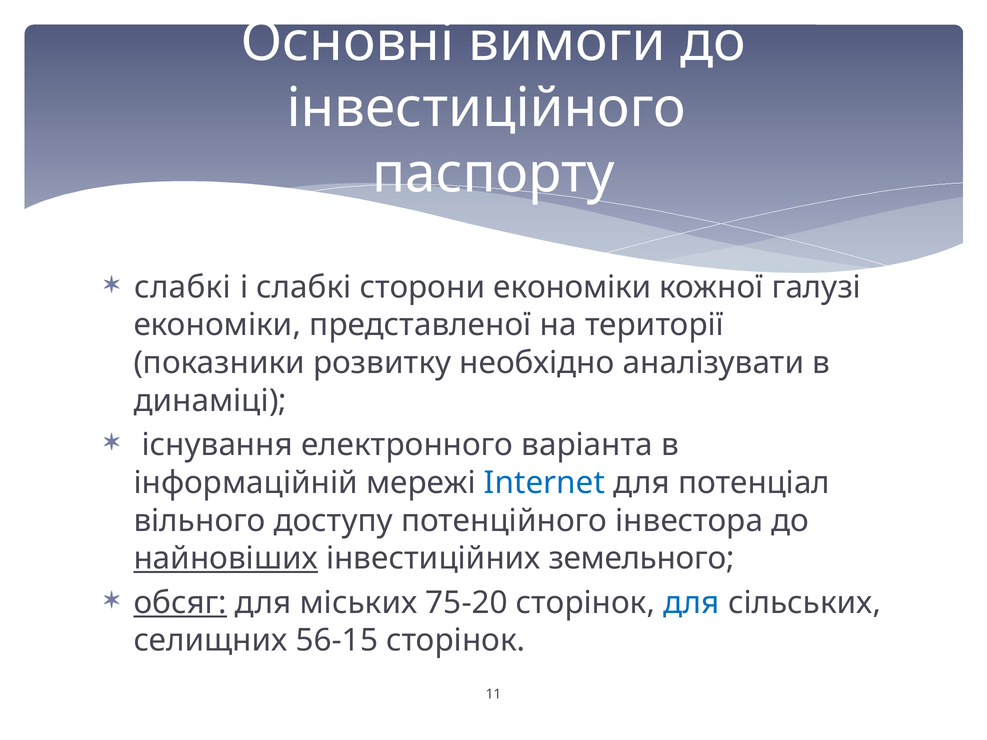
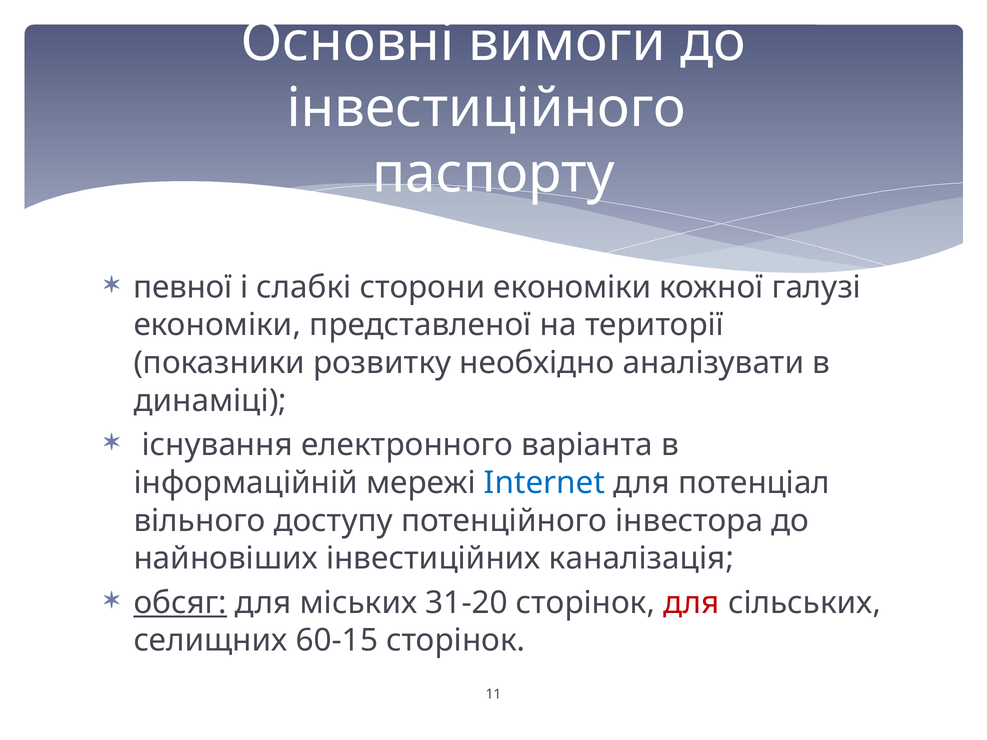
слабкі: слабкі -> певної (183, 287)
найновіших underline: present -> none (226, 559)
земельного: земельного -> каналізація (641, 559)
75-20: 75-20 -> 31-20 (467, 603)
для colour: blue -> red (691, 603)
56-15: 56-15 -> 60-15 (337, 641)
